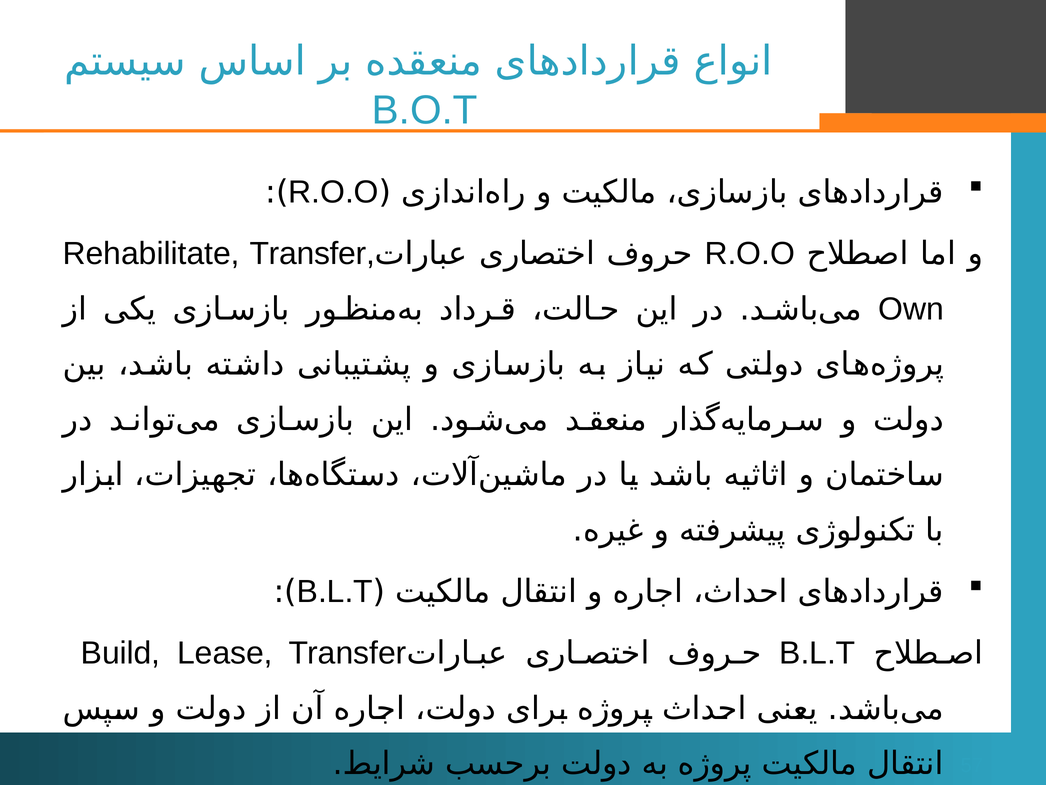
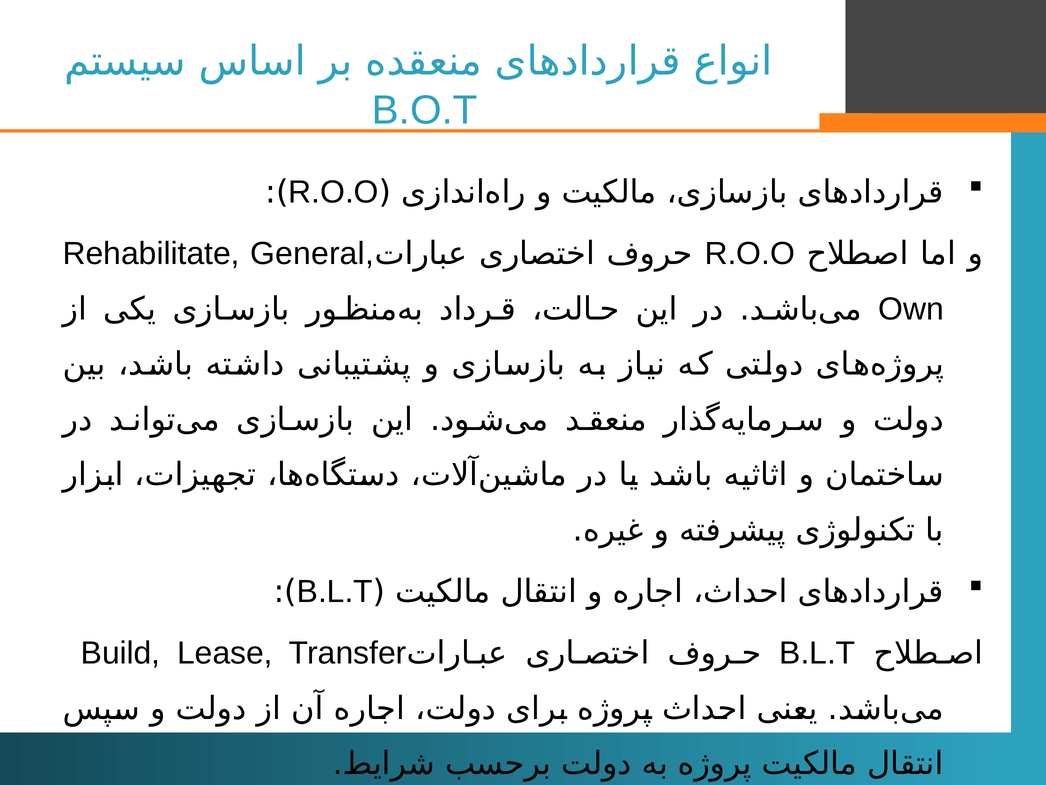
Transfer: Transfer -> General (312, 254)
